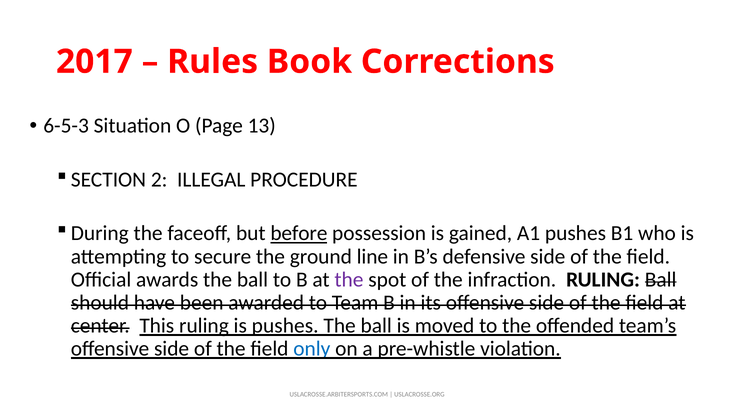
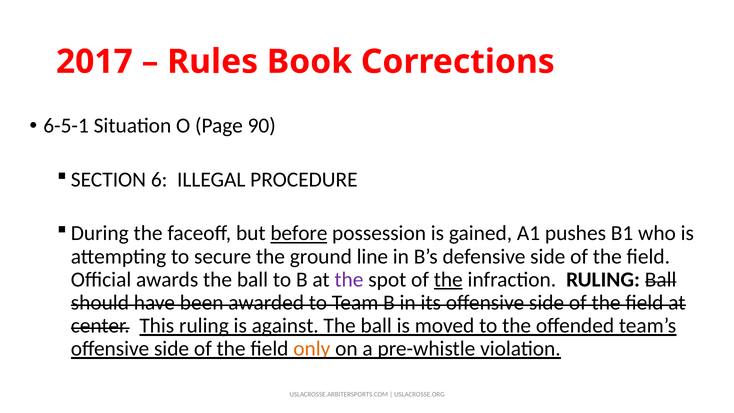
6-5-3: 6-5-3 -> 6-5-1 (66, 126)
13: 13 -> 90 (262, 126)
2: 2 -> 6 (159, 180)
the underline: none -> present (448, 280)
is pushes: pushes -> against (285, 326)
only colour: blue -> orange (312, 349)
